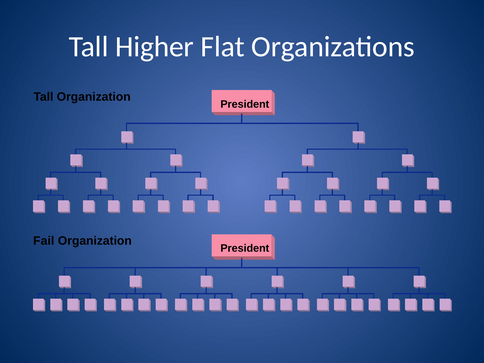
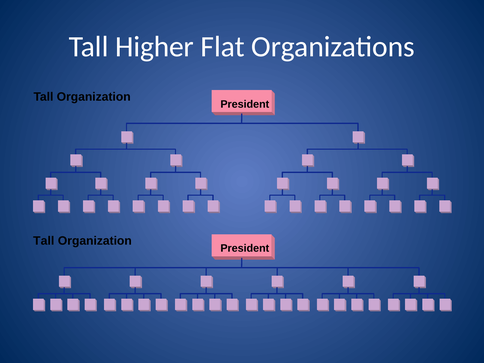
Fail: Fail -> Tall (44, 241)
